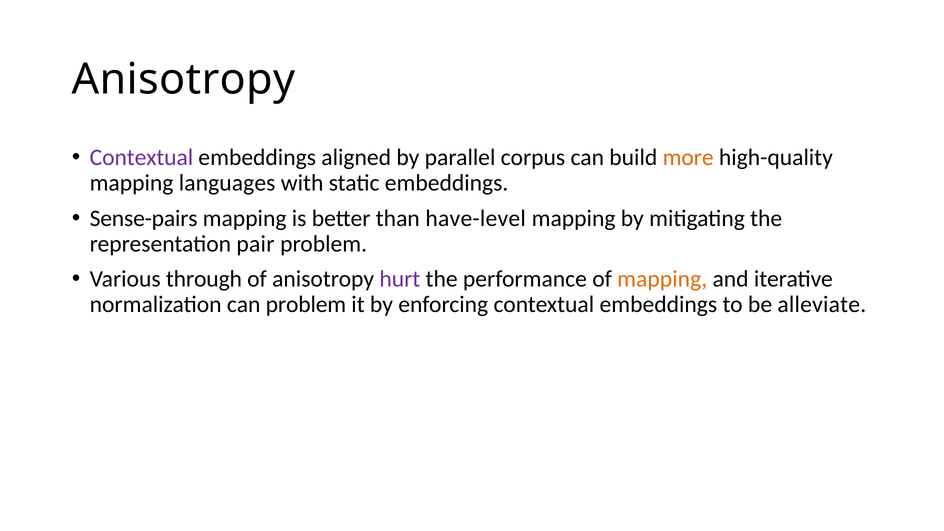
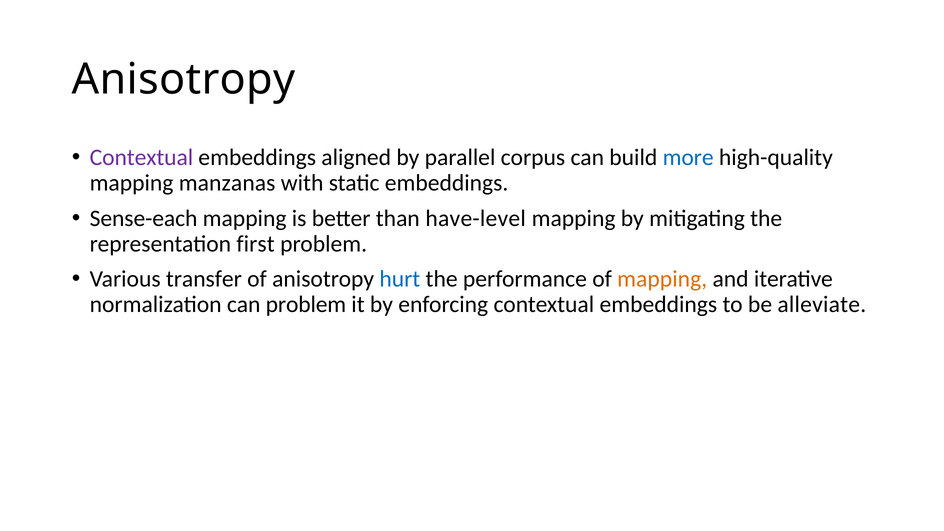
more colour: orange -> blue (688, 157)
languages: languages -> manzanas (227, 183)
Sense-pairs: Sense-pairs -> Sense-each (144, 218)
pair: pair -> first (256, 244)
through: through -> transfer (204, 279)
hurt colour: purple -> blue (400, 279)
